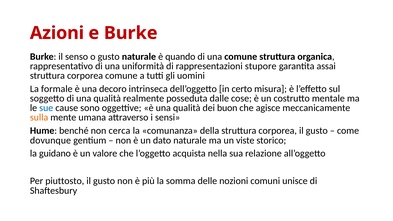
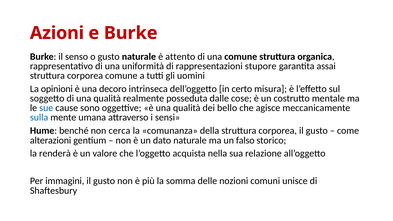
quando: quando -> attento (180, 57)
formale: formale -> opinioni (57, 89)
buon: buon -> bello (227, 108)
sulla colour: orange -> blue (39, 118)
dovunque: dovunque -> alterazioni (51, 140)
viste: viste -> falso (245, 140)
guidano: guidano -> renderà (55, 154)
piuttosto: piuttosto -> immagini (65, 181)
